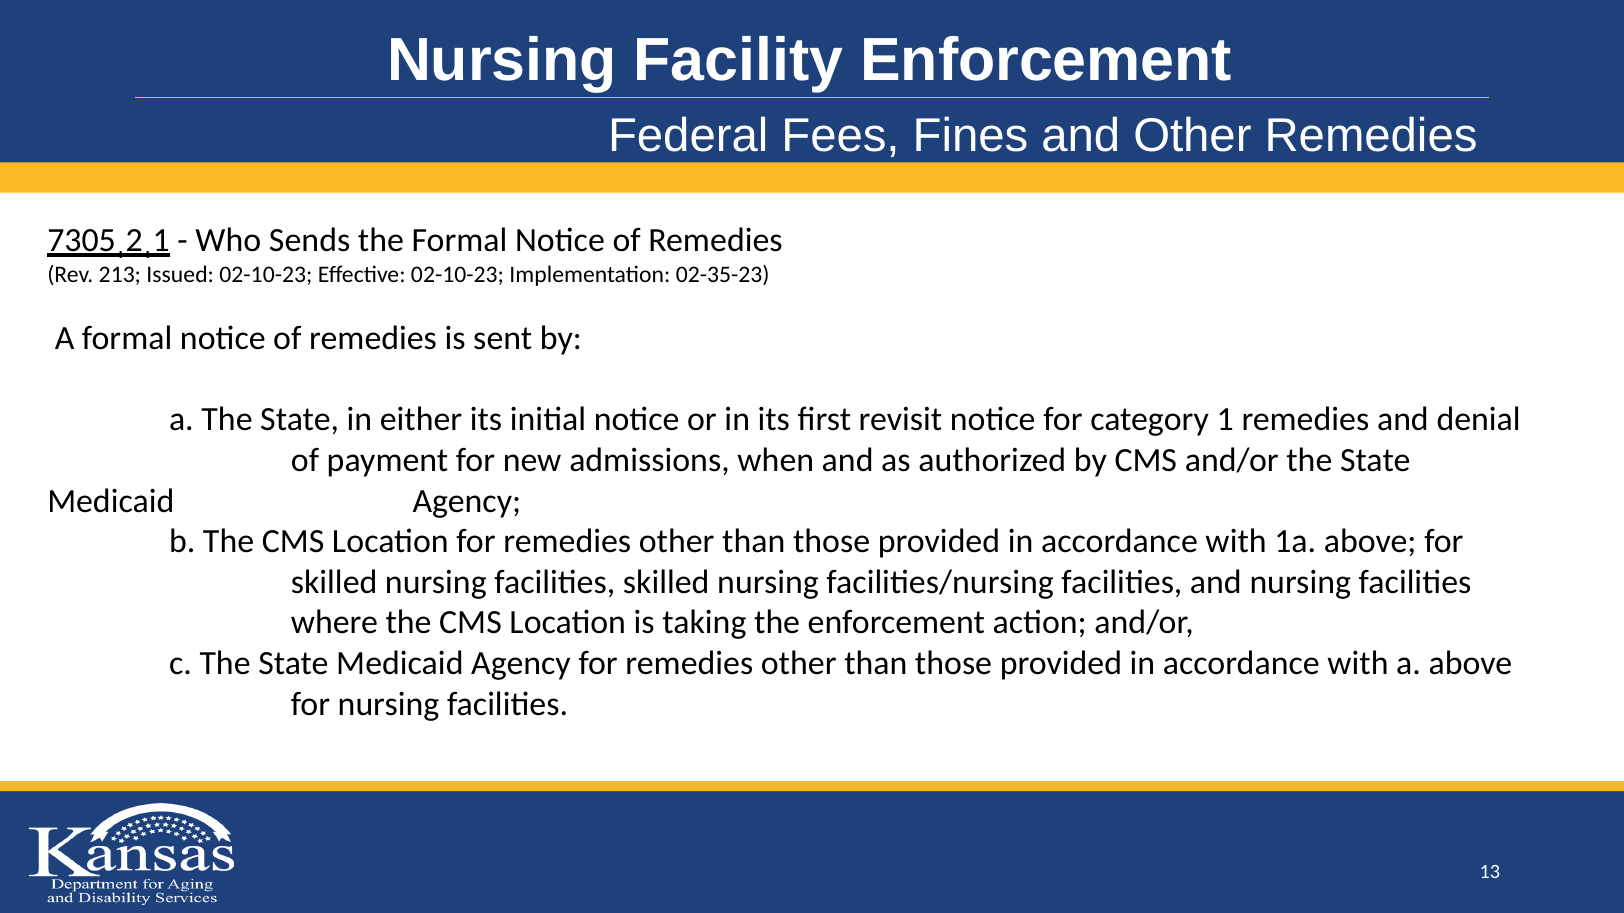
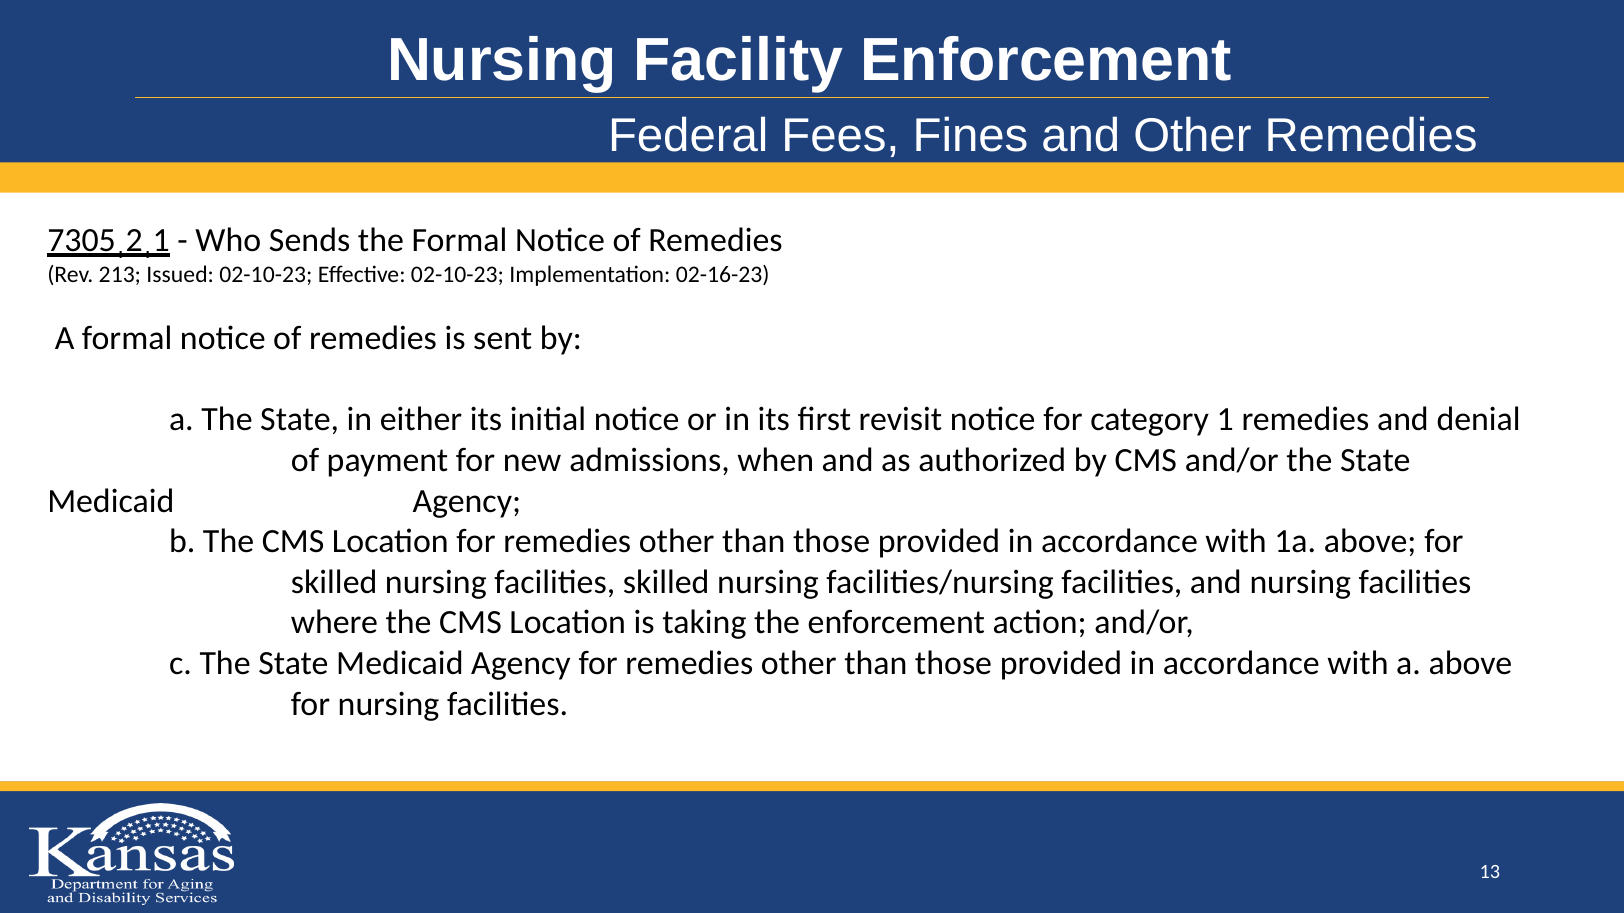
02-35-23: 02-35-23 -> 02-16-23 (723, 275)
